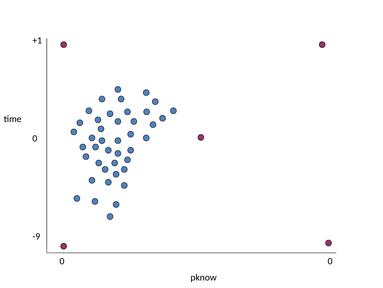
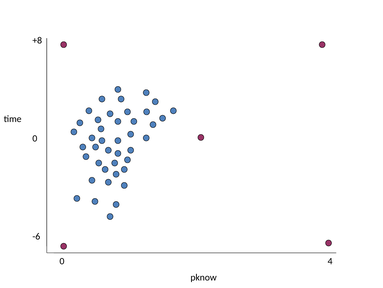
+1: +1 -> +8 (37, 40)
-9: -9 -> -6 (36, 236)
0 0: 0 -> 4 (330, 260)
